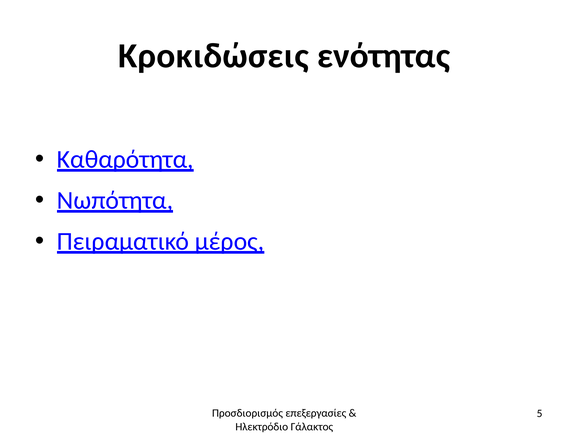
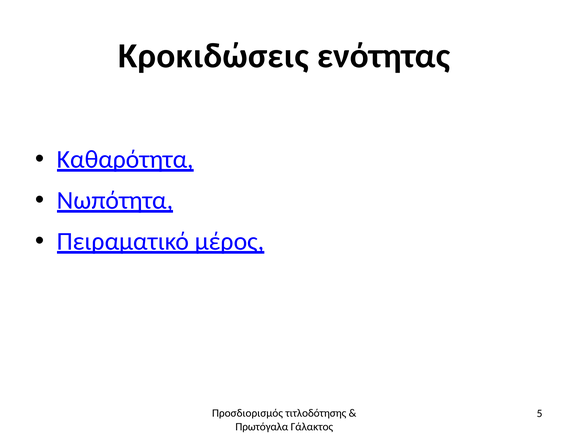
επεξεργασίες: επεξεργασίες -> τιτλοδότησης (316, 413)
Ηλεκτρόδιο: Ηλεκτρόδιο -> Πρωτόγαλα (262, 426)
